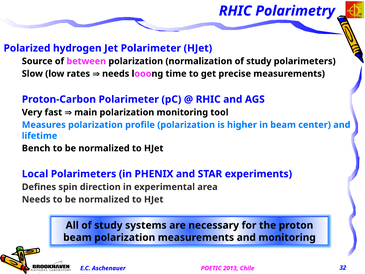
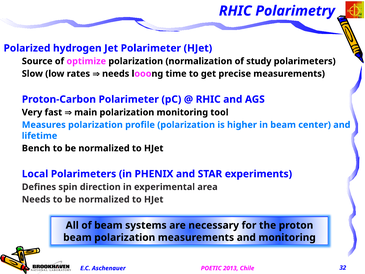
between: between -> optimize (86, 61)
All of study: study -> beam (108, 225)
